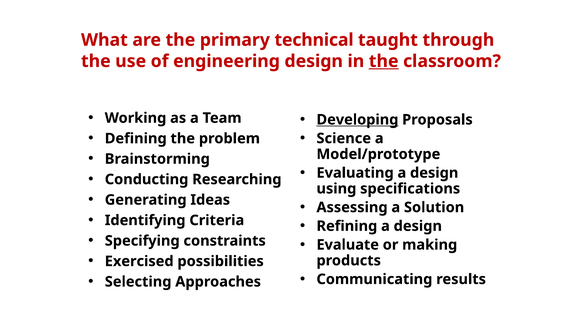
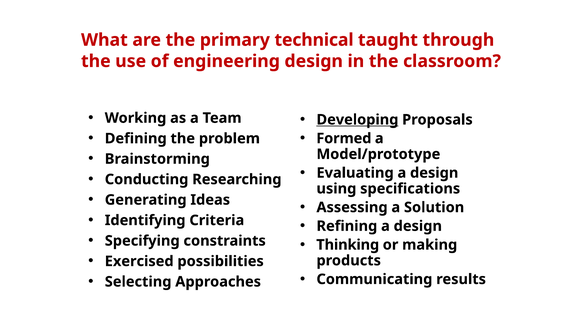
the underline: present -> none (384, 61)
Science: Science -> Formed (344, 138)
Evaluate: Evaluate -> Thinking (348, 244)
